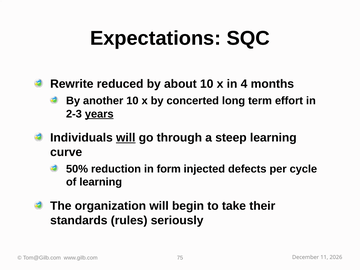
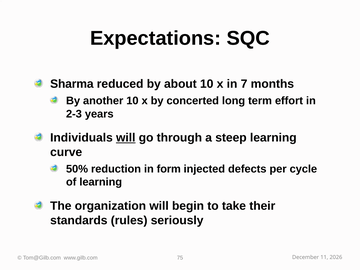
Rewrite: Rewrite -> Sharma (72, 84)
4: 4 -> 7 (244, 84)
years underline: present -> none (99, 114)
